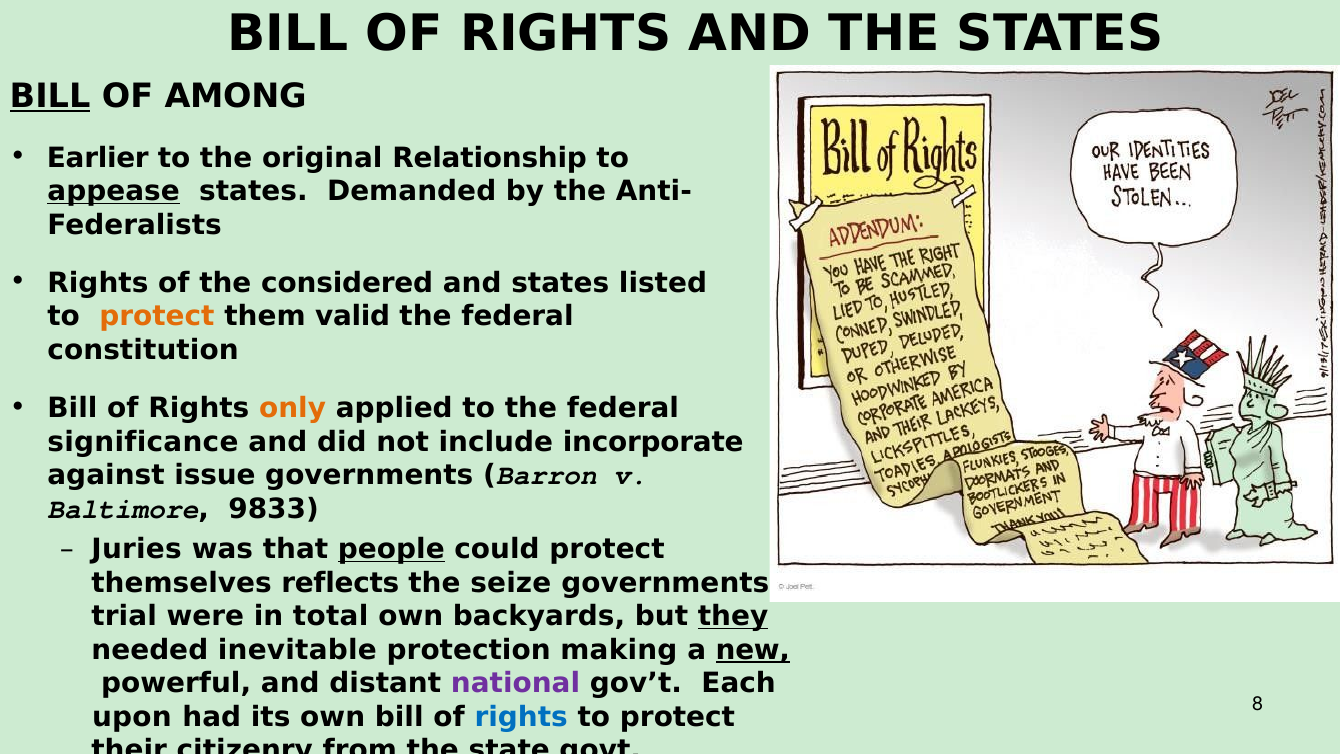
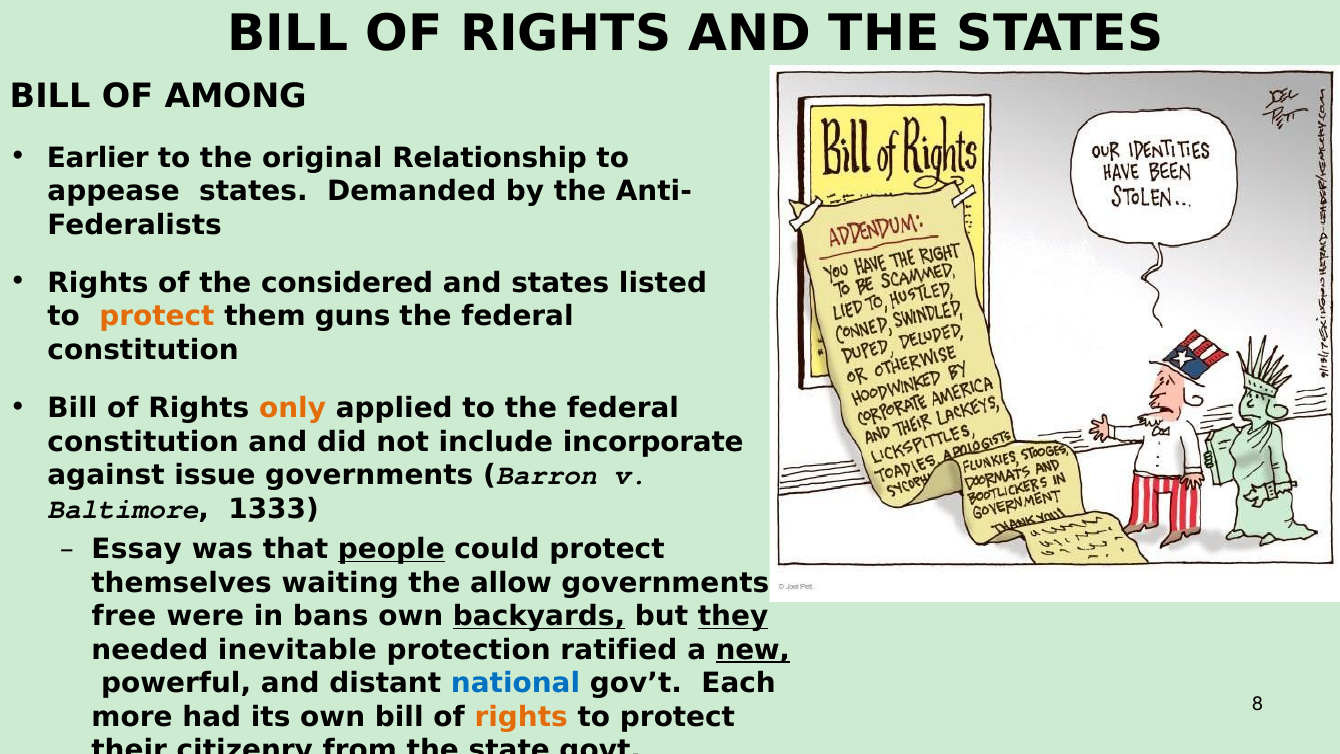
BILL underline: present -> none (50, 96)
appease underline: present -> none (114, 191)
valid: valid -> guns (353, 317)
significance: significance -> constitution (143, 442)
9833: 9833 -> 1333 (274, 509)
Juries: Juries -> Essay (137, 549)
reflects: reflects -> waiting (340, 583)
seize: seize -> allow (511, 583)
trial: trial -> free (124, 616)
total: total -> bans (331, 616)
backyards underline: none -> present (539, 616)
making: making -> ratified (619, 650)
national colour: purple -> blue (516, 683)
upon: upon -> more (132, 717)
rights colour: blue -> orange (521, 717)
